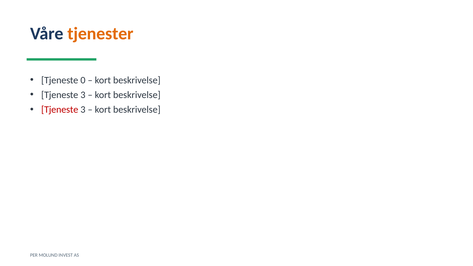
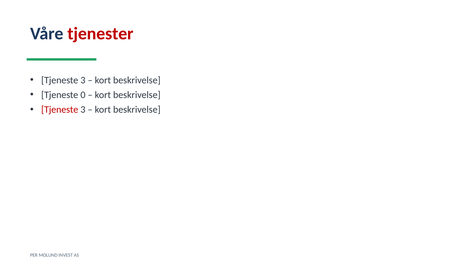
tjenester colour: orange -> red (100, 34)
0: 0 -> 3 (83, 80)
3: 3 -> 0 (83, 95)
